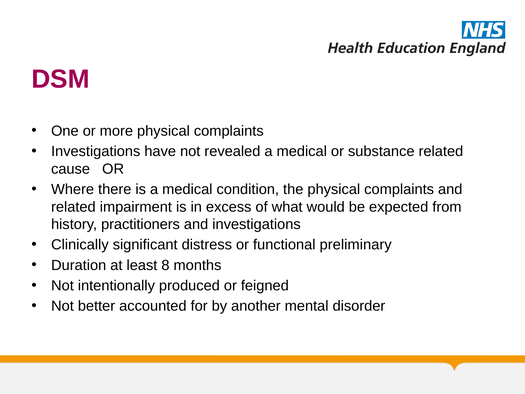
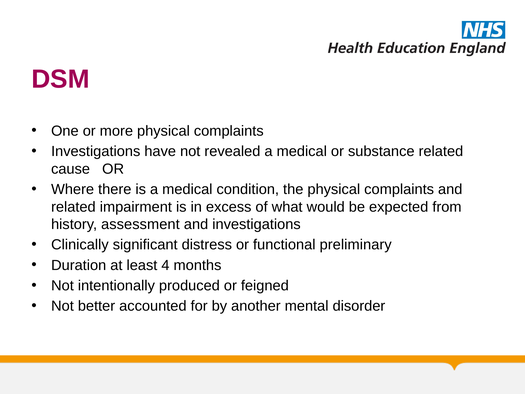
practitioners: practitioners -> assessment (140, 224)
8: 8 -> 4 (165, 265)
